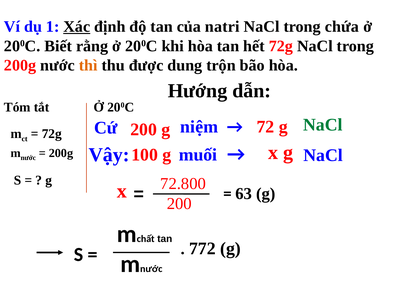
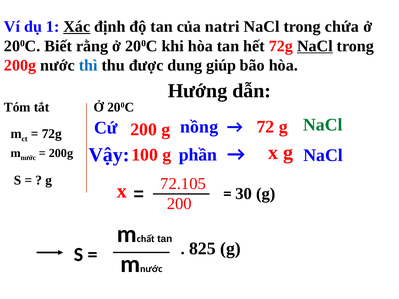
NaCl underline: none -> present (315, 46)
thì colour: orange -> blue (88, 65)
trộn: trộn -> giúp (221, 65)
niệm: niệm -> nồng (199, 127)
muối: muối -> phần (198, 155)
72.800: 72.800 -> 72.105 (183, 184)
63: 63 -> 30 (244, 194)
772: 772 -> 825 (202, 249)
